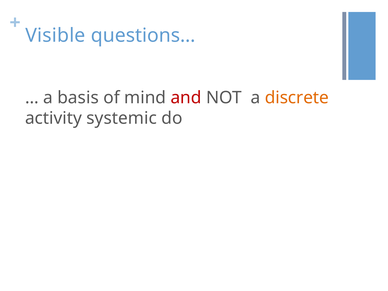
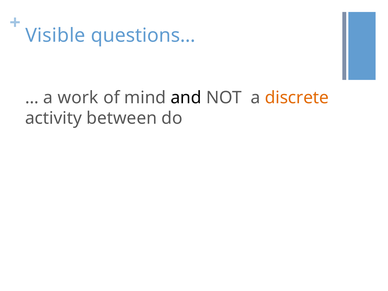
basis: basis -> work (78, 98)
and colour: red -> black (186, 98)
systemic: systemic -> between (122, 118)
